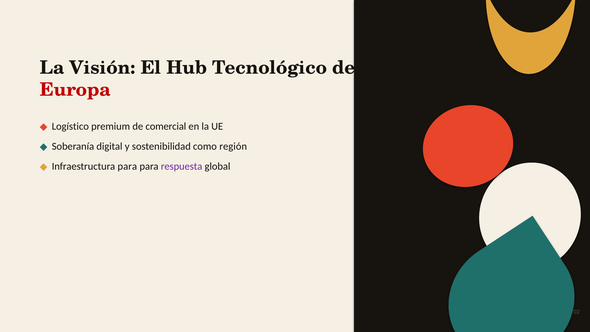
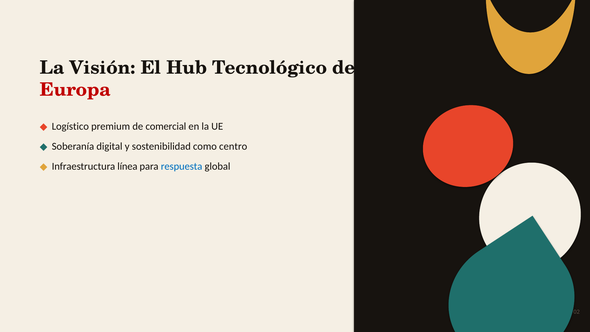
región: región -> centro (233, 146)
Infraestructura para: para -> línea (127, 166)
respuesta colour: purple -> blue (182, 166)
